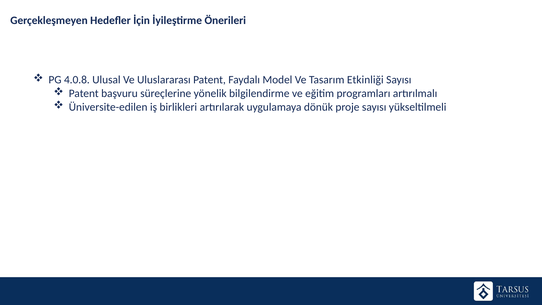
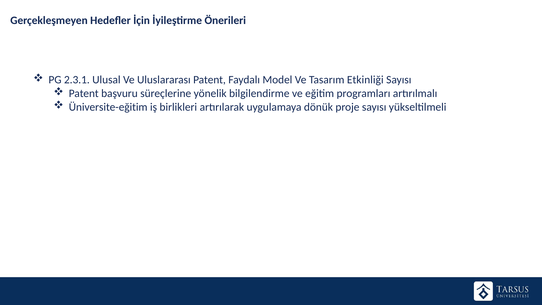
4.0.8: 4.0.8 -> 2.3.1 (77, 80)
Üniversite-edilen: Üniversite-edilen -> Üniversite-eğitim (108, 107)
